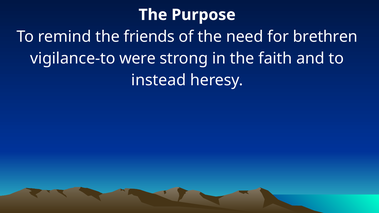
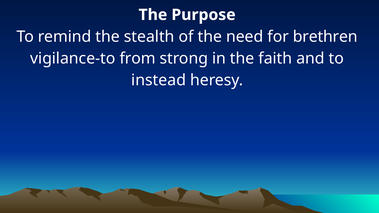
friends: friends -> stealth (149, 37)
were: were -> from (138, 58)
